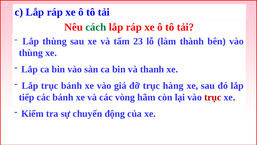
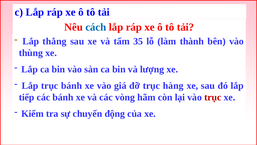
cách colour: green -> blue (96, 27)
Lắp thùng: thùng -> thẳng (55, 41)
23: 23 -> 35 (138, 41)
thanh: thanh -> lượng (152, 69)
